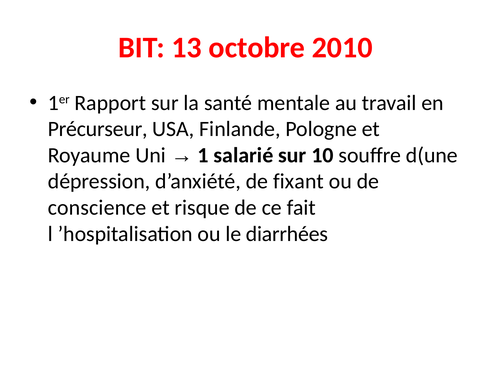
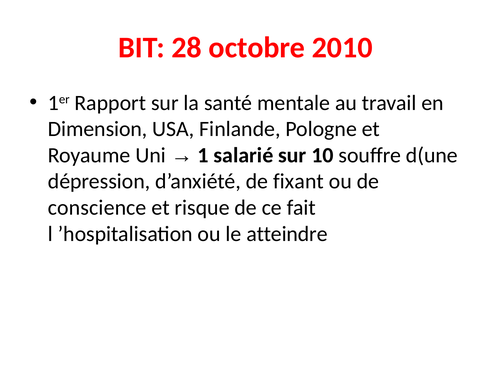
13: 13 -> 28 (187, 48)
Précurseur: Précurseur -> Dimension (98, 129)
diarrhées: diarrhées -> atteindre (287, 234)
